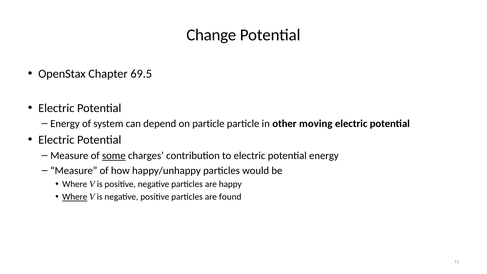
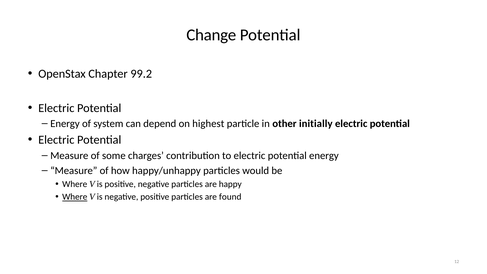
69.5: 69.5 -> 99.2 (141, 74)
on particle: particle -> highest (208, 124)
moving: moving -> initially (316, 124)
some underline: present -> none (114, 156)
